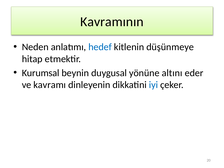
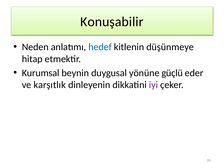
Kavramının: Kavramının -> Konuşabilir (112, 22)
altını: altını -> güçlü (172, 73)
kavramı: kavramı -> karşıtlık (50, 85)
iyi colour: blue -> purple (153, 85)
